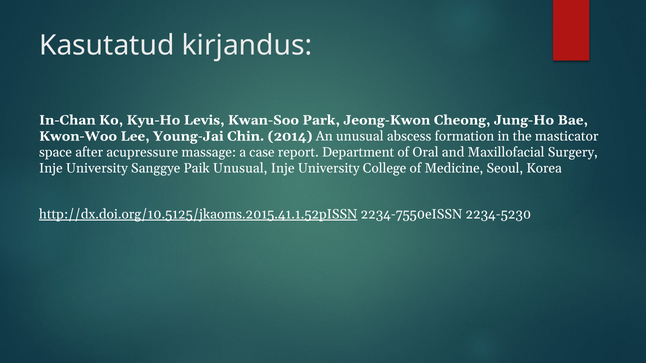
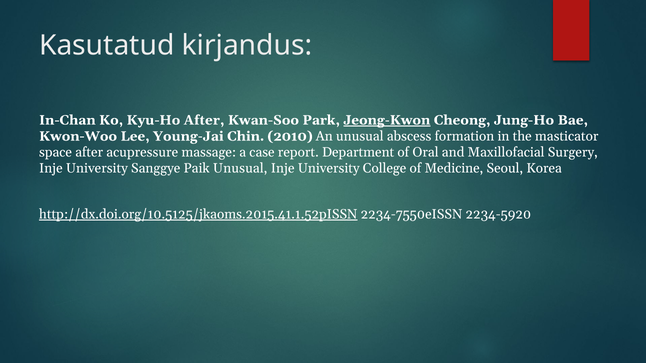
Kyu-Ho Levis: Levis -> After (204, 120)
Jeong-Kwon underline: none -> present (387, 120)
2014: 2014 -> 2010 (290, 136)
2234-5230: 2234-5230 -> 2234-5920 (498, 214)
